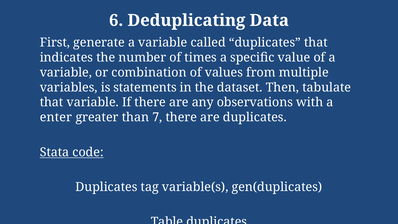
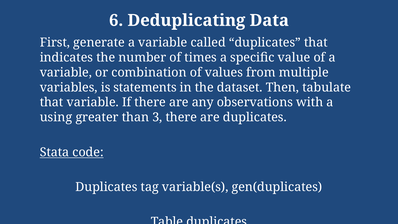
enter: enter -> using (56, 117)
7: 7 -> 3 (157, 117)
